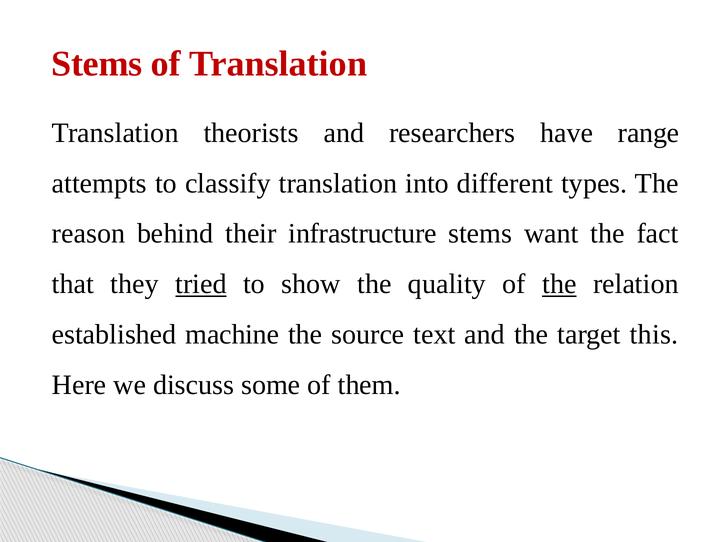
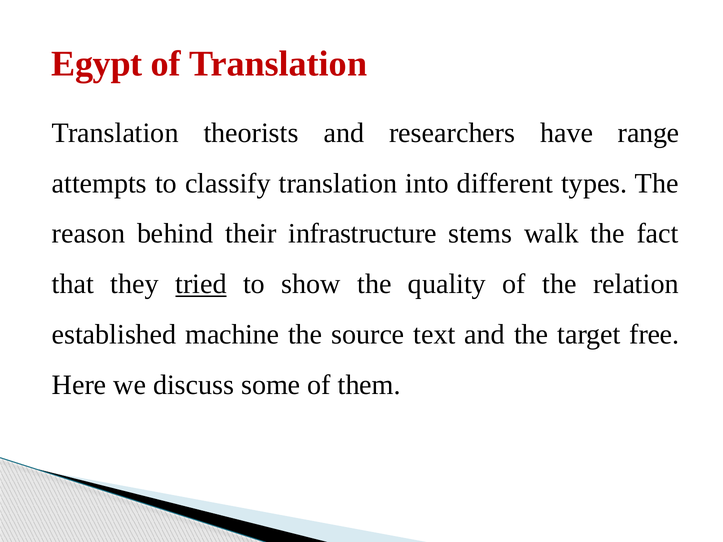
Stems: Stems -> Egypt (97, 64)
want: want -> walk (551, 234)
the underline: present -> none (559, 284)
this: this -> free (654, 335)
